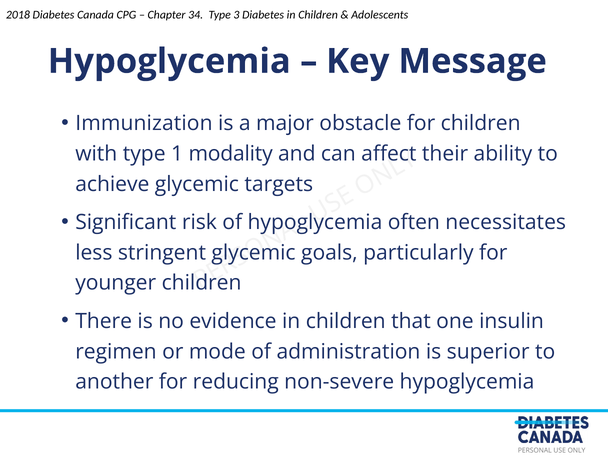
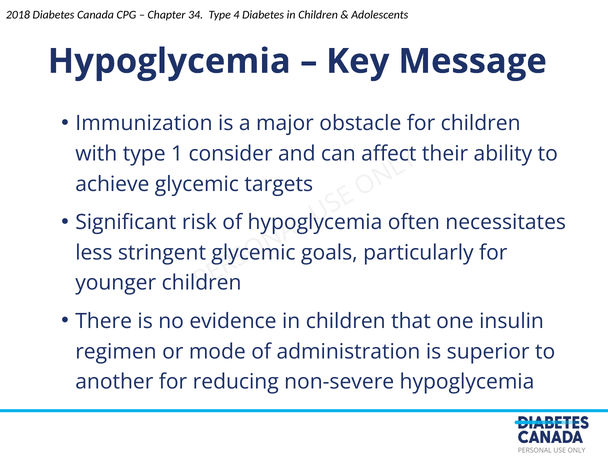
3: 3 -> 4 (236, 15)
modality: modality -> consider (231, 154)
